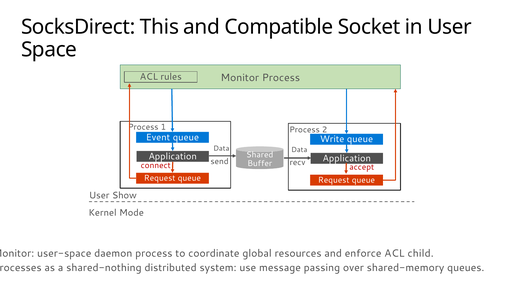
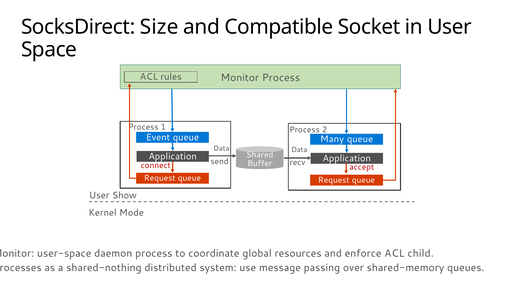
This: This -> Size (159, 27)
Write: Write -> Many (332, 139)
